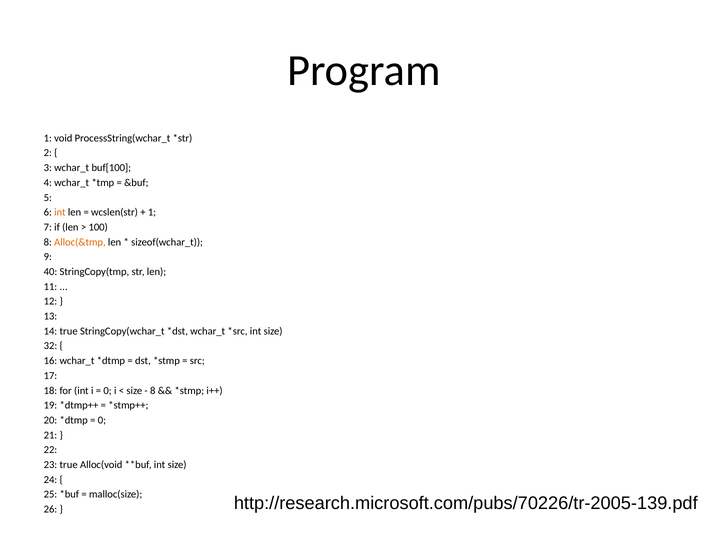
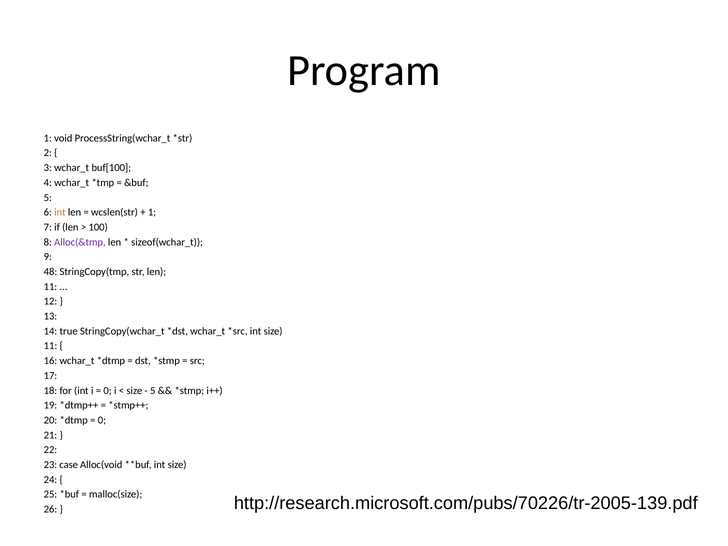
Alloc(&tmp colour: orange -> purple (80, 242)
40: 40 -> 48 (50, 272)
32: 32 -> 11 (50, 346)
8: 8 -> 5 (153, 391)
23 true: true -> case (69, 465)
